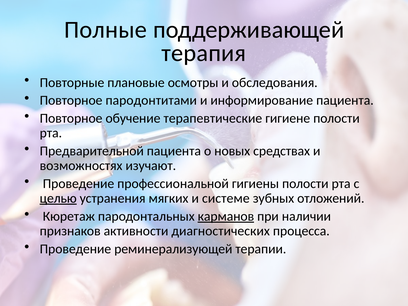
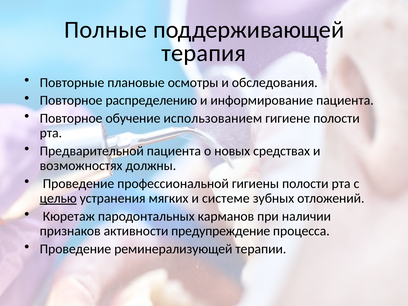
пародонтитами: пародонтитами -> распределению (151, 100)
терапевтические: терапевтические -> использованием (213, 118)
изучают: изучают -> должны (151, 166)
карманов underline: present -> none (226, 216)
диагностических: диагностических -> предупреждение (221, 231)
